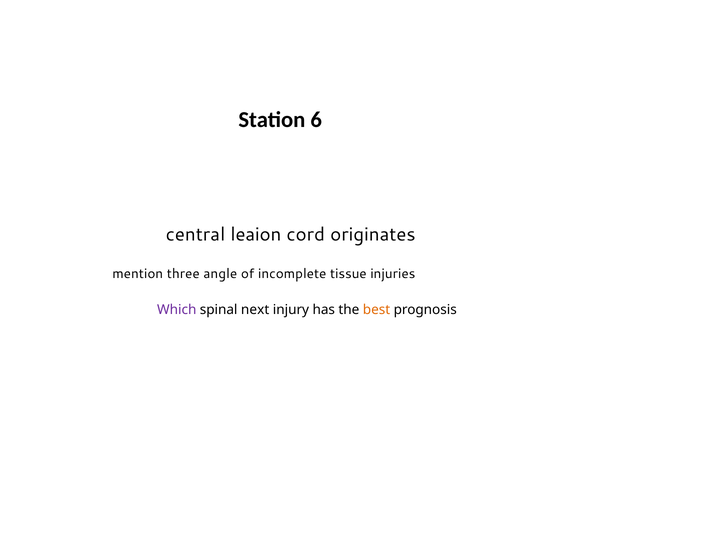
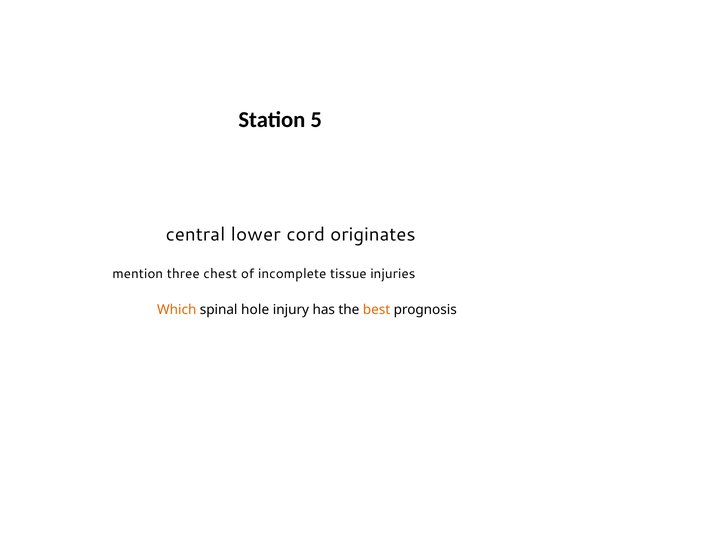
6: 6 -> 5 (316, 120)
leaion: leaion -> lower (256, 234)
angle: angle -> chest (220, 274)
Which colour: purple -> orange (177, 310)
next: next -> hole (255, 310)
